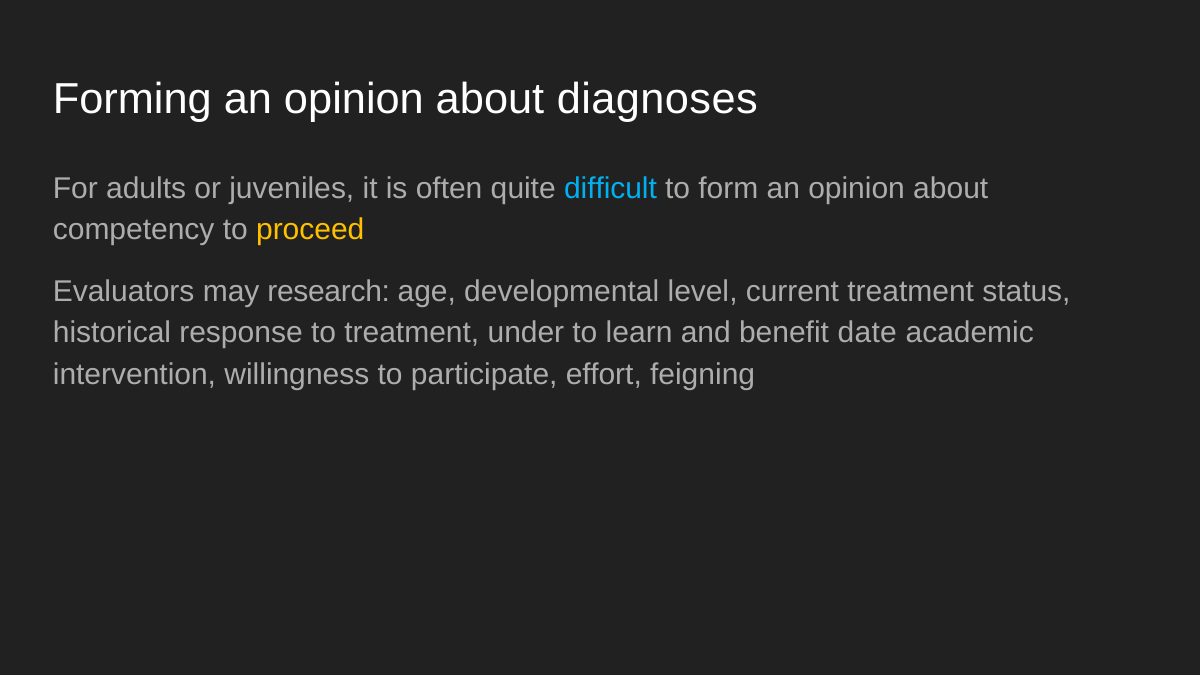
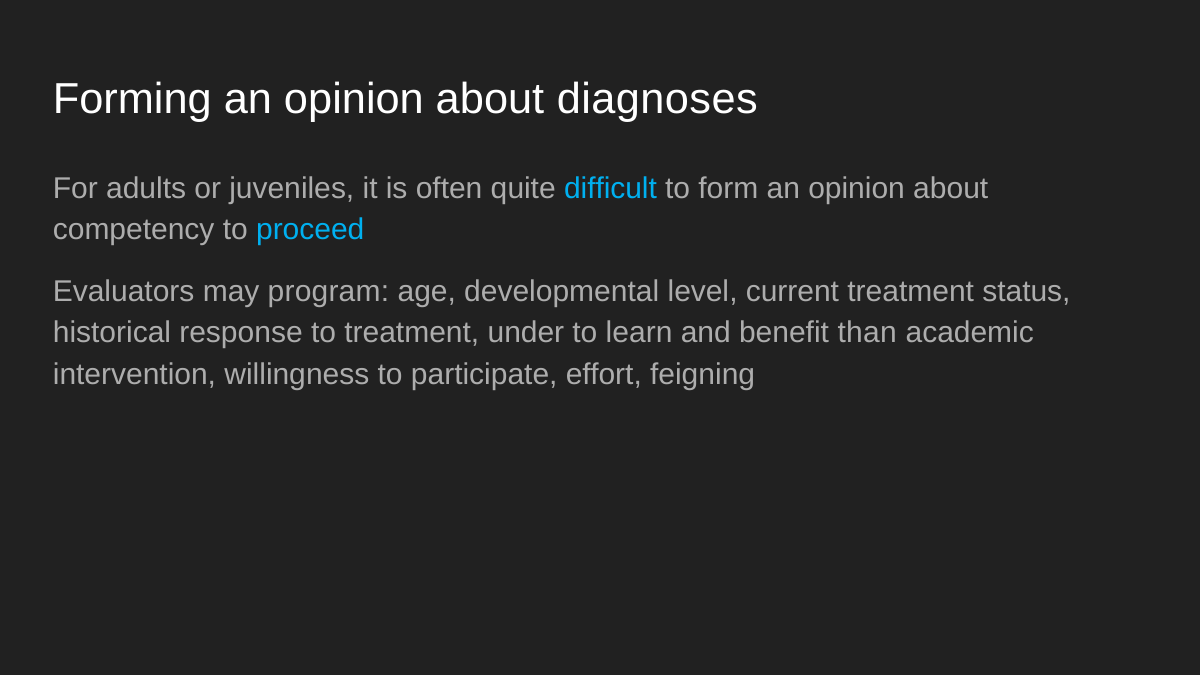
proceed colour: yellow -> light blue (310, 230)
research: research -> program (328, 291)
date: date -> than (867, 333)
